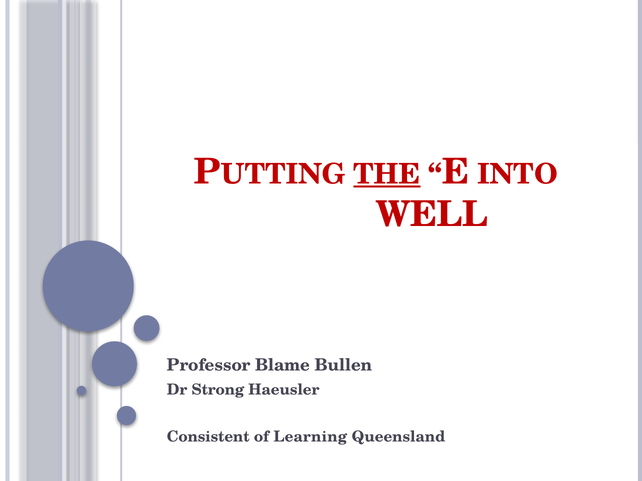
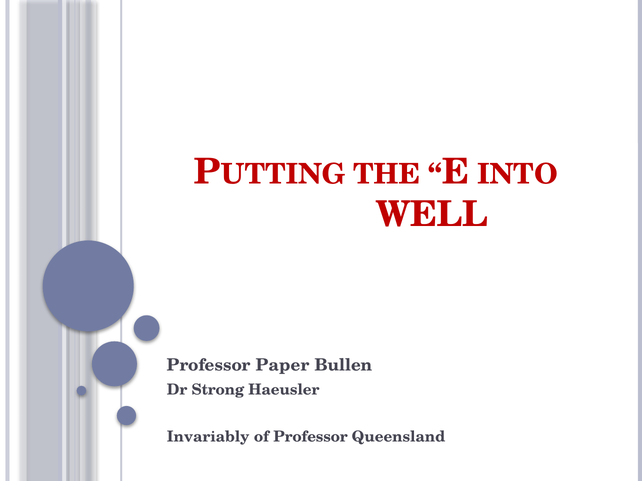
THE underline: present -> none (387, 174)
Blame: Blame -> Paper (283, 366)
Consistent: Consistent -> Invariably (208, 437)
of Learning: Learning -> Professor (311, 437)
